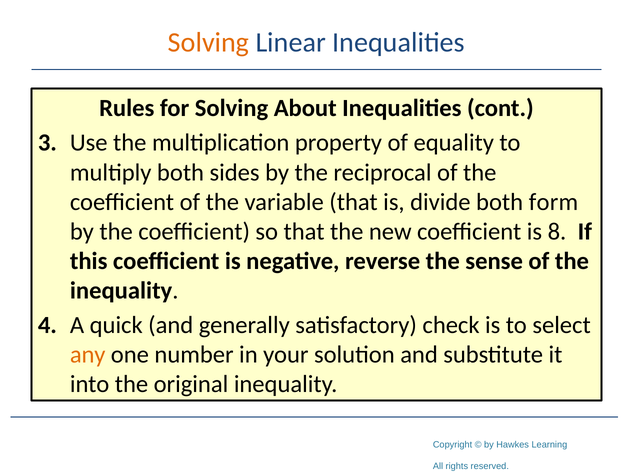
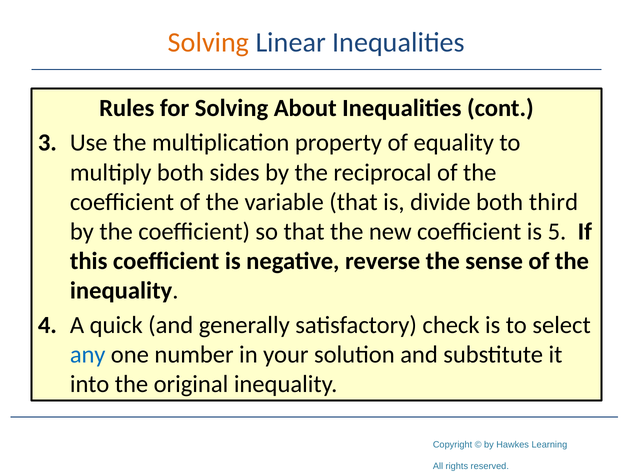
form: form -> third (554, 202)
8: 8 -> 5 (557, 231)
any colour: orange -> blue (88, 355)
